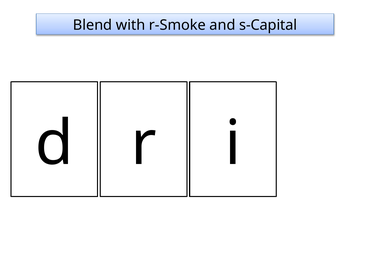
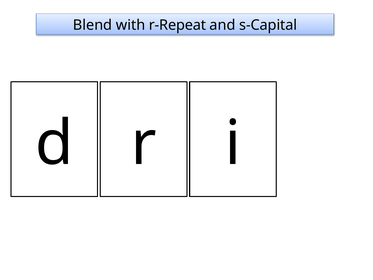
r-Smoke: r-Smoke -> r-Repeat (177, 25)
